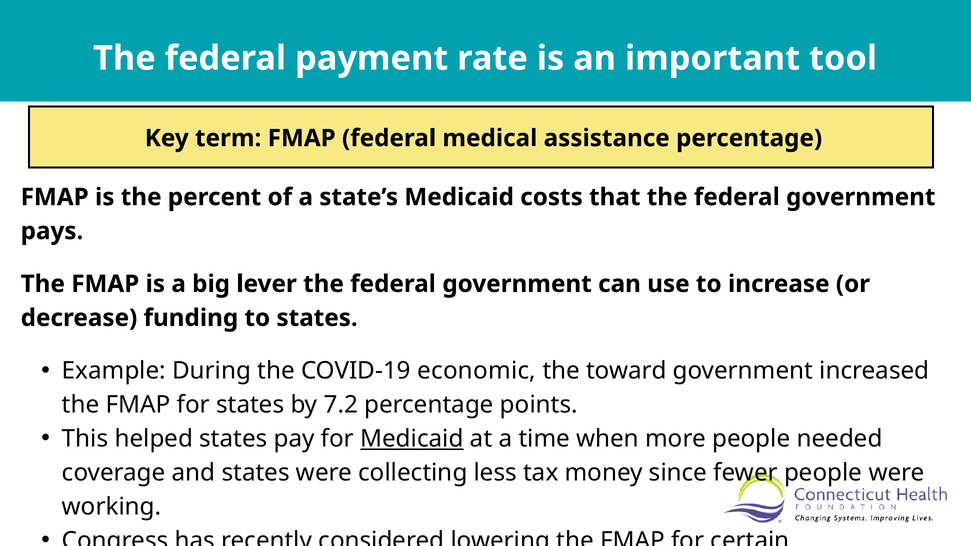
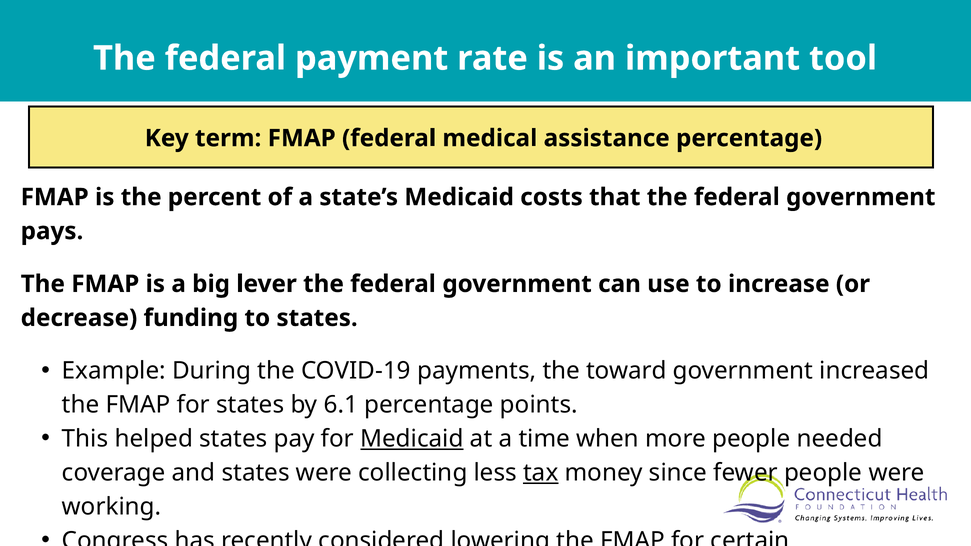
economic: economic -> payments (477, 371)
7.2: 7.2 -> 6.1 (341, 405)
tax underline: none -> present (541, 473)
